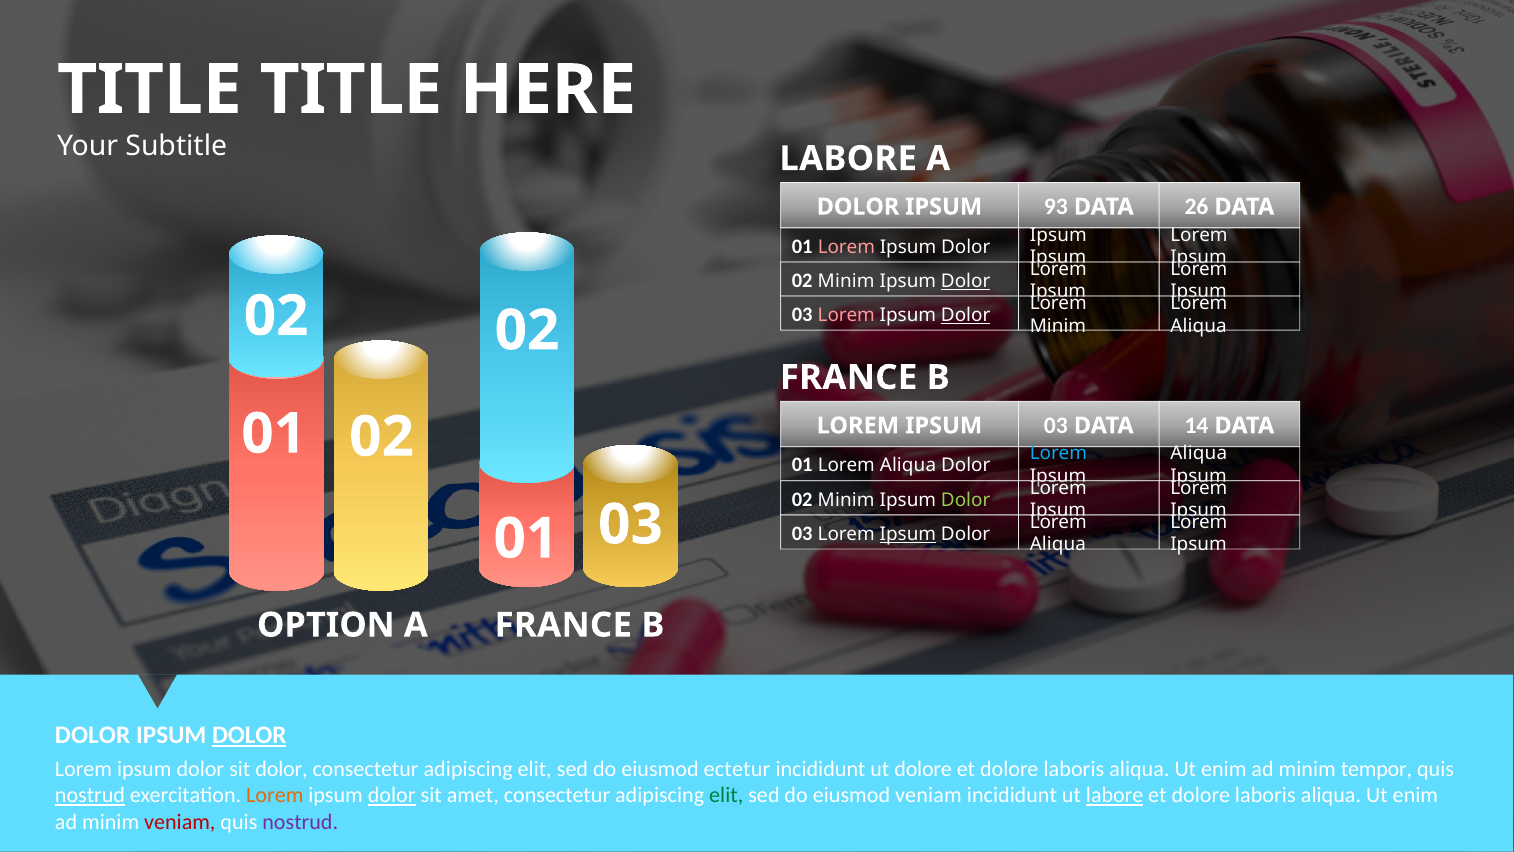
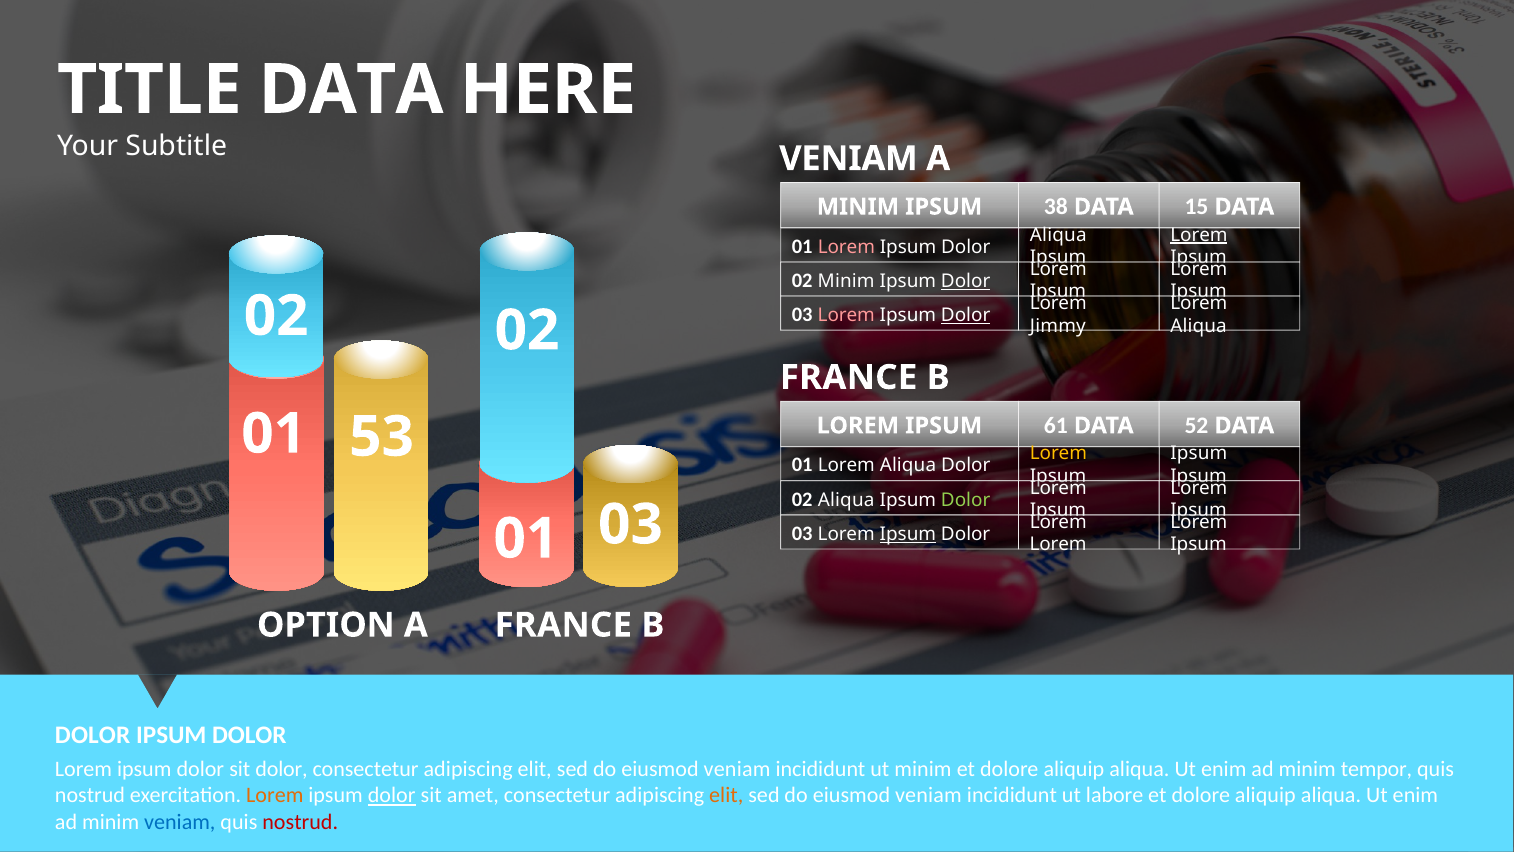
TITLE: TITLE -> DATA (351, 90)
LABORE: LABORE -> VENIAM (848, 159)
DOLOR: DOLOR -> MINIM (858, 207)
93: 93 -> 38 (1056, 207)
26: 26 -> 15 (1196, 207)
Ipsum: Ipsum -> Aliqua (1058, 235)
Lorem underline: none -> present (1199, 235)
Minim: Minim -> Jimmy (1058, 326)
03: 03 -> 61 (1056, 425)
14: 14 -> 52 (1196, 425)
02: 02 -> 53 (382, 437)
Lorem colour: light blue -> yellow (1058, 454)
Aliqua: Aliqua -> Ipsum (1199, 454)
Minim: Minim -> Aliqua (846, 500)
Aliqua: Aliqua -> Lorem (1058, 544)
DOLOR underline: present -> none (249, 735)
ectetur: ectetur -> veniam (737, 769)
ut dolore: dolore -> minim (923, 769)
laboris: laboris -> aliquip (1074, 769)
nostrud underline: present -> none (90, 795)
elit colour: green -> orange (726, 795)
labore underline: present -> none (1115, 795)
laboris: laboris -> aliquip (1265, 795)
veniam colour: red -> blue (180, 822)
nostrud colour: purple -> red (300, 822)
